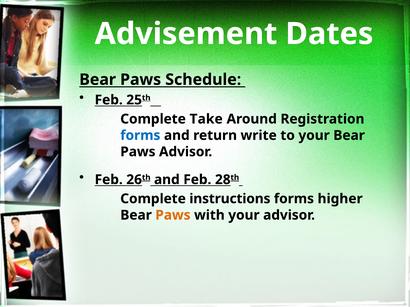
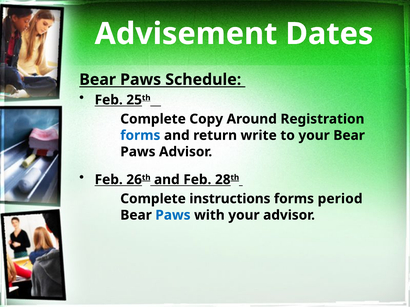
Take: Take -> Copy (206, 119)
higher: higher -> period (340, 199)
Paws colour: orange -> blue (173, 215)
